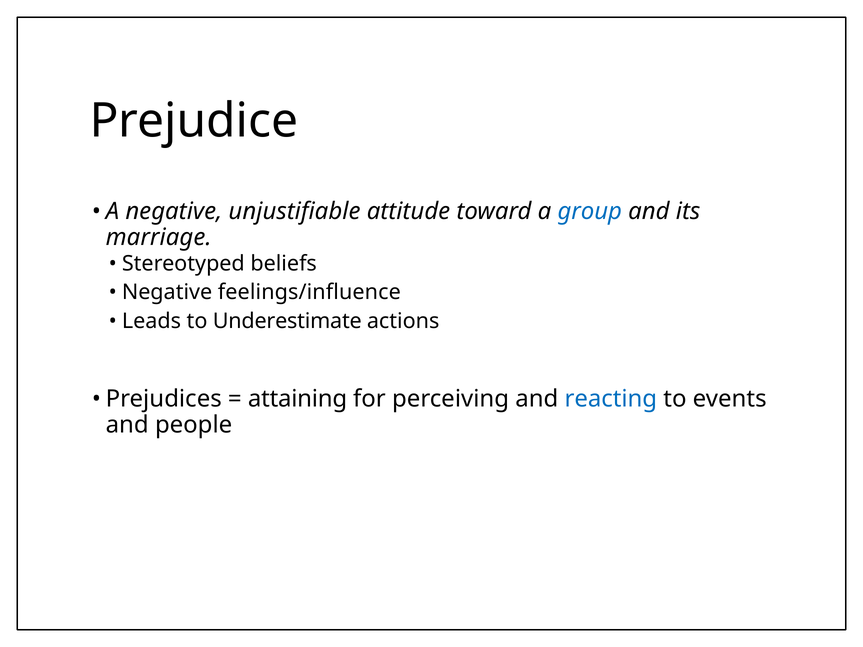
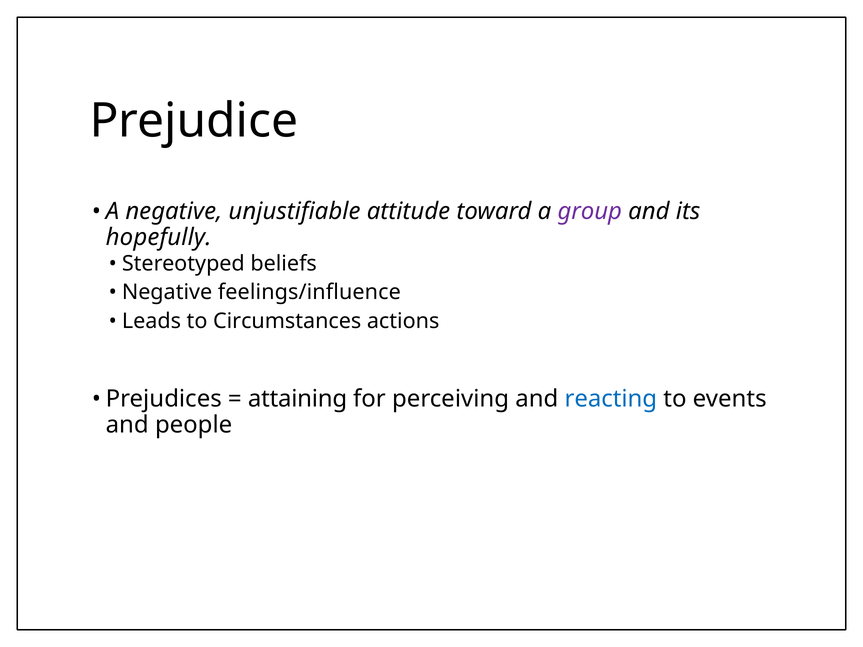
group colour: blue -> purple (590, 211)
marriage: marriage -> hopefully (159, 237)
Underestimate: Underestimate -> Circumstances (287, 321)
